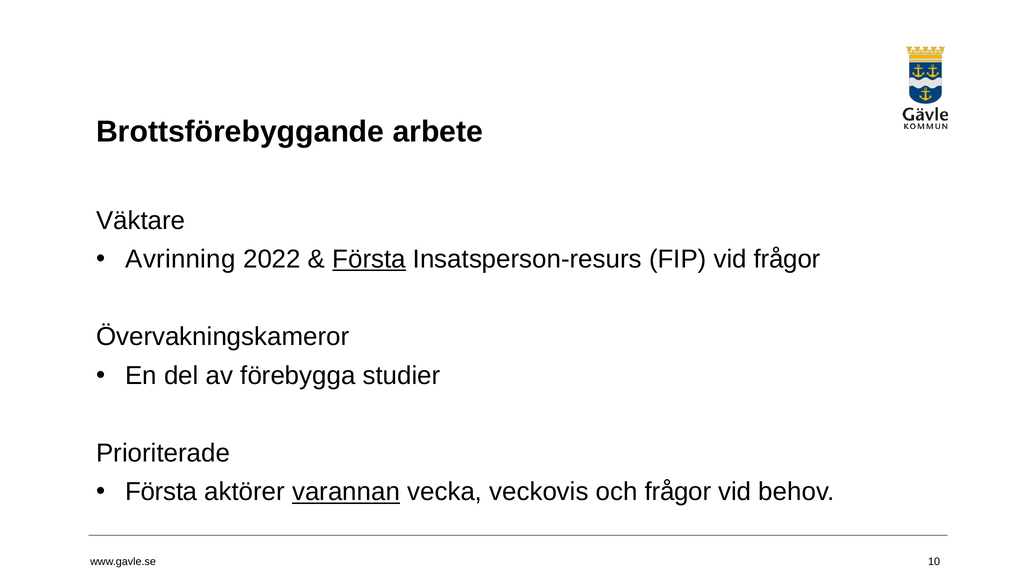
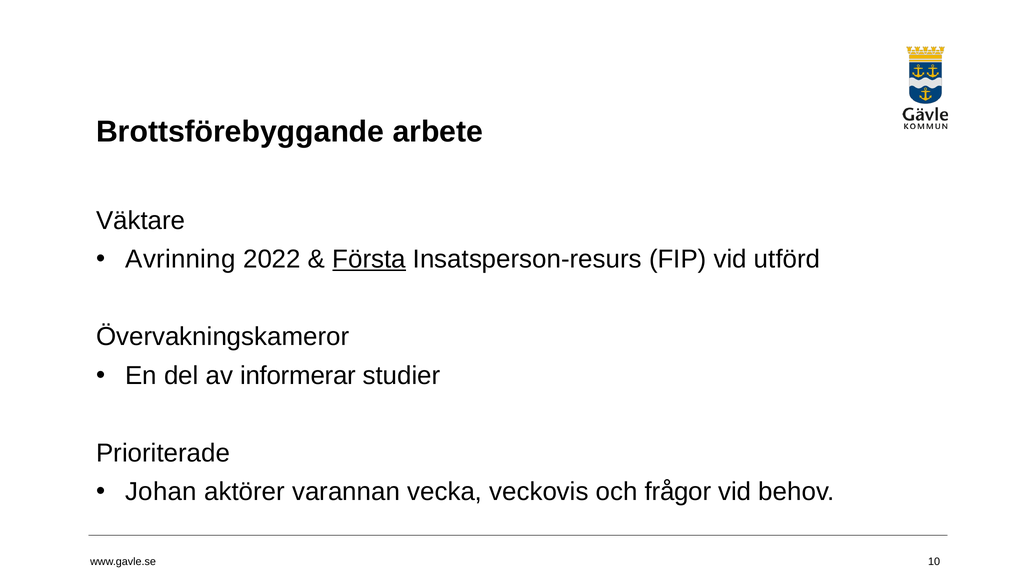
vid frågor: frågor -> utförd (787, 259)
förebygga: förebygga -> informerar (298, 375)
Första: Första -> Johan (161, 492)
varannan underline: present -> none (346, 492)
